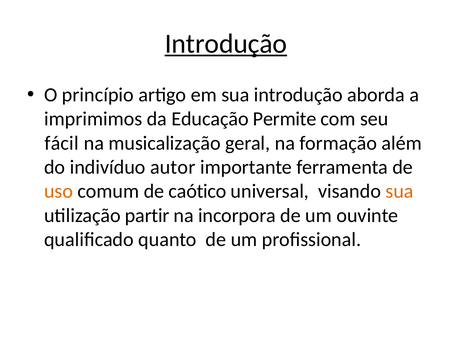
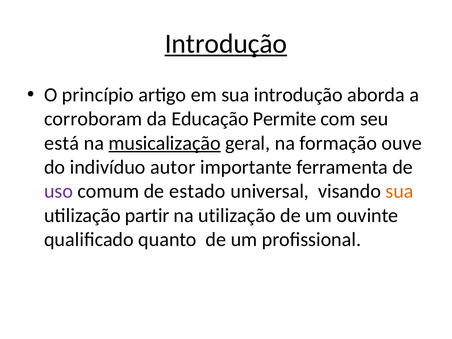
imprimimos: imprimimos -> corroboram (93, 119)
fácil: fácil -> está (62, 143)
musicalização underline: none -> present (165, 143)
além: além -> ouve (402, 143)
uso colour: orange -> purple (59, 191)
caótico: caótico -> estado (197, 191)
na incorpora: incorpora -> utilização (237, 215)
